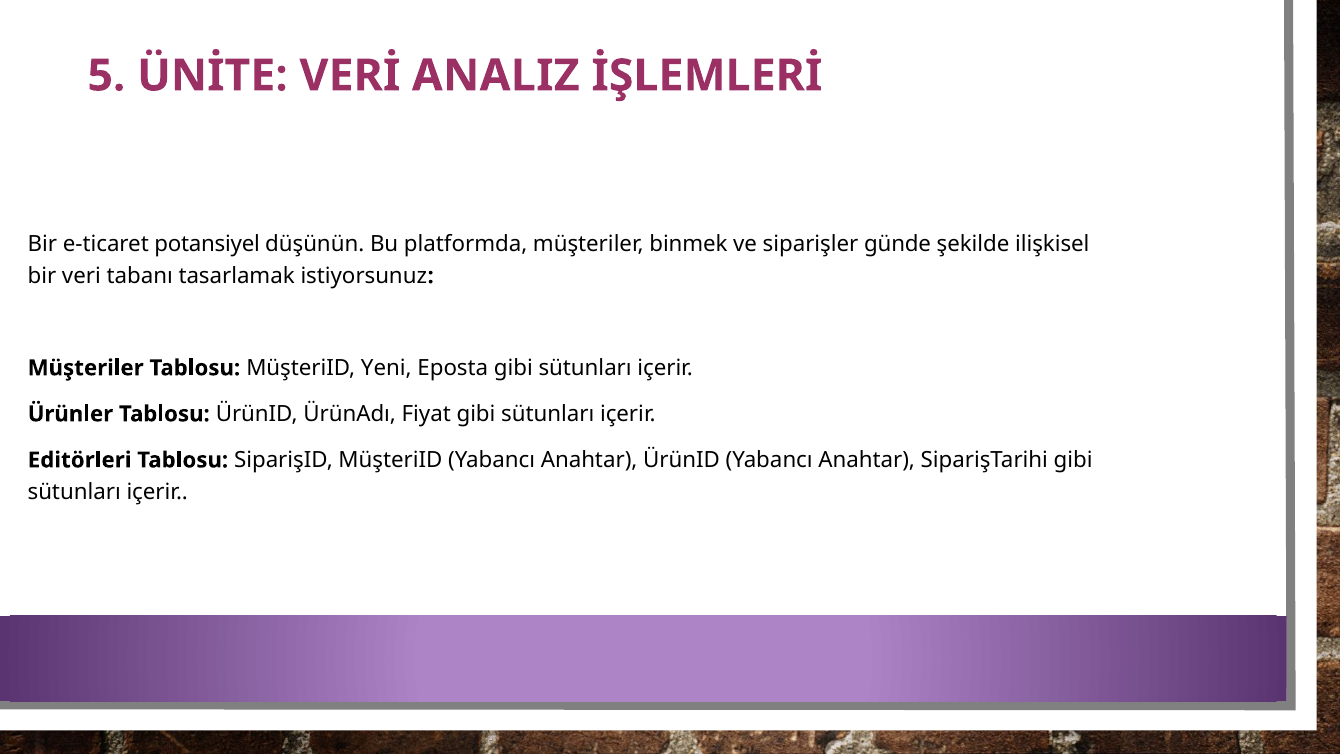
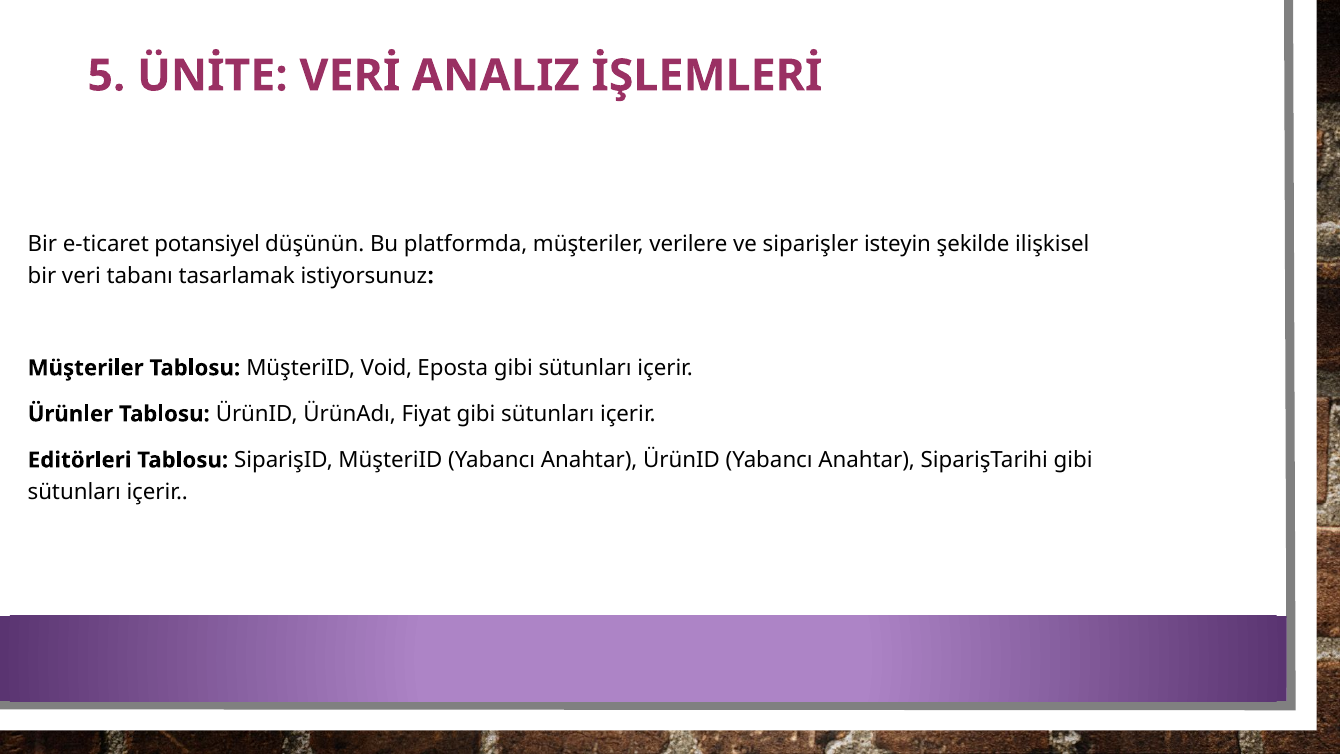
binmek: binmek -> verilere (688, 244)
günde: günde -> isteyin (898, 244)
Yeni: Yeni -> Void (386, 368)
